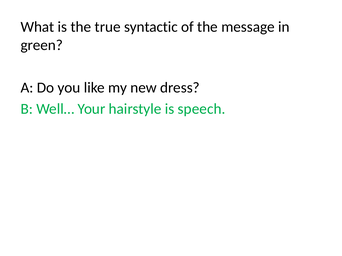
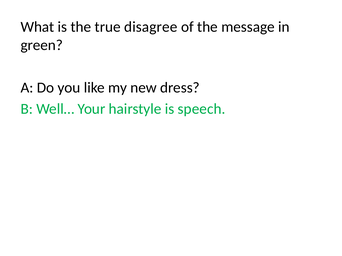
syntactic: syntactic -> disagree (151, 27)
